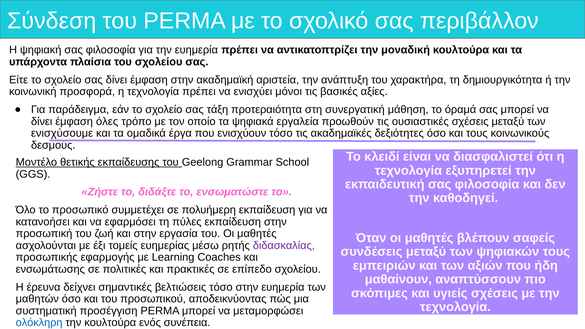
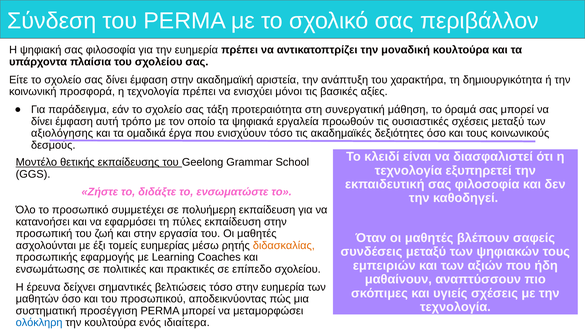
όλες: όλες -> αυτή (107, 121)
ενισχύσουμε: ενισχύσουμε -> αξιολόγησης (62, 133)
διδασκαλίας colour: purple -> orange (284, 246)
συνέπεια: συνέπεια -> ιδιαίτερα (187, 323)
